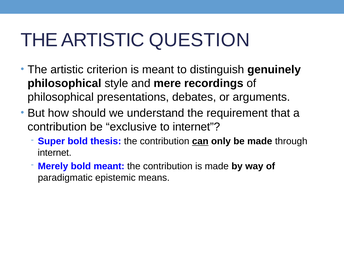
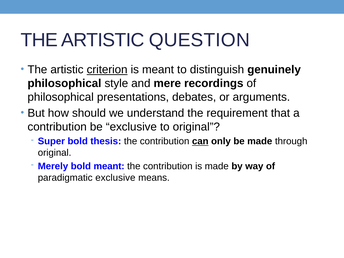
criterion underline: none -> present (107, 70)
to internet: internet -> original (196, 127)
internet: internet -> original (55, 153)
paradigmatic epistemic: epistemic -> exclusive (115, 178)
